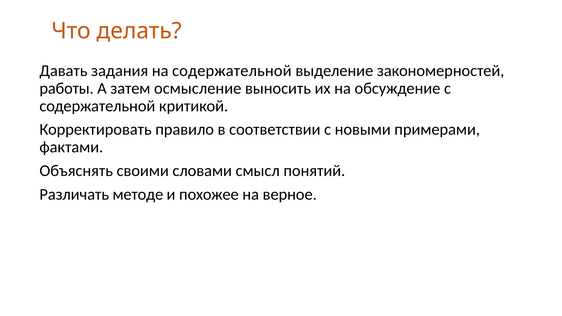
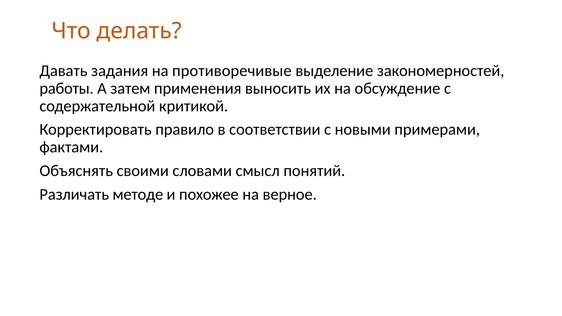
на содержательной: содержательной -> противоречивые (232, 71)
осмысление: осмысление -> применения (198, 88)
